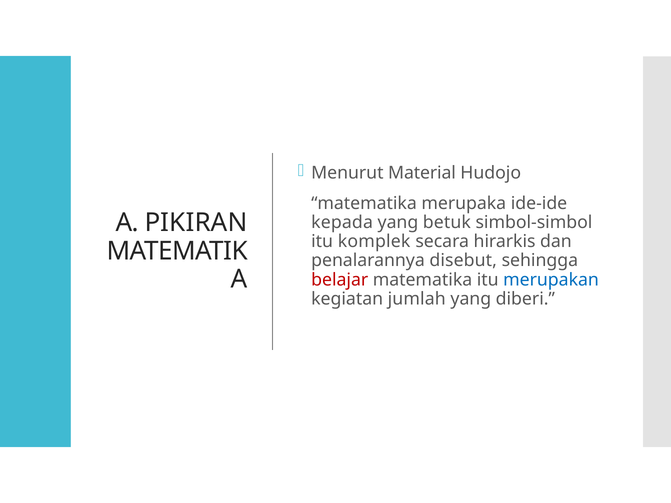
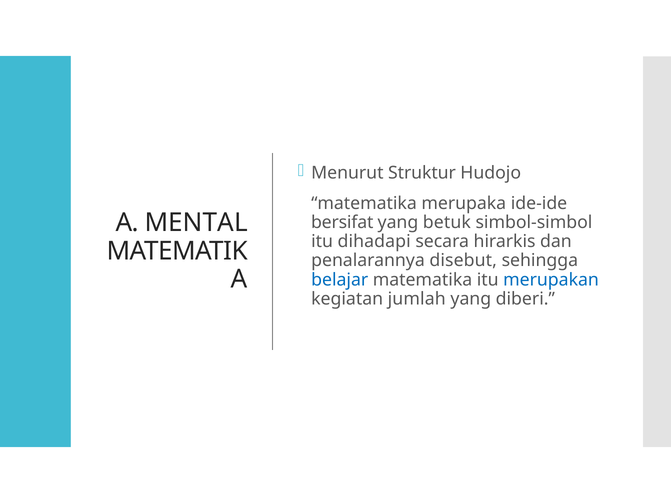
Material: Material -> Struktur (422, 173)
PIKIRAN: PIKIRAN -> MENTAL (196, 223)
kepada: kepada -> bersifat (342, 223)
komplek: komplek -> dihadapi (374, 242)
belajar colour: red -> blue (340, 280)
